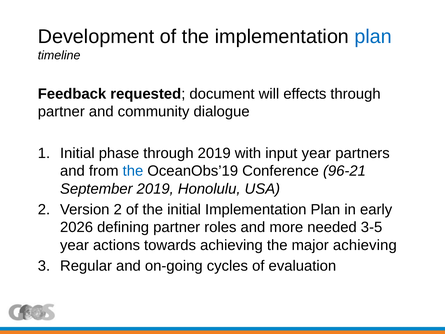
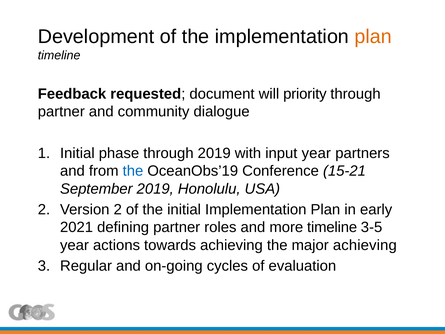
plan colour: blue -> orange (373, 37)
effects: effects -> priority (305, 94)
96-21: 96-21 -> 15-21 (344, 171)
2026: 2026 -> 2021 (77, 227)
more needed: needed -> timeline (332, 227)
